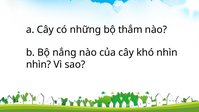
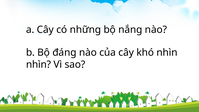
thắm: thắm -> nắng (130, 30)
nắng: nắng -> đáng (64, 53)
